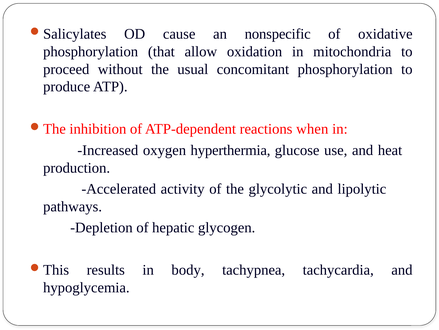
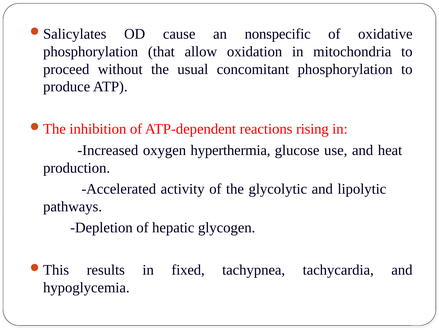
when: when -> rising (312, 129)
body: body -> fixed (188, 269)
